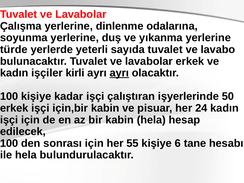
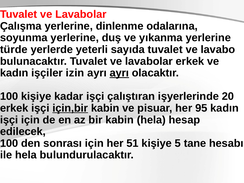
kirli: kirli -> izin (75, 73)
50: 50 -> 20 (228, 96)
için,bir underline: none -> present (70, 108)
24: 24 -> 95 (201, 108)
55: 55 -> 51 (133, 143)
6: 6 -> 5 (178, 143)
